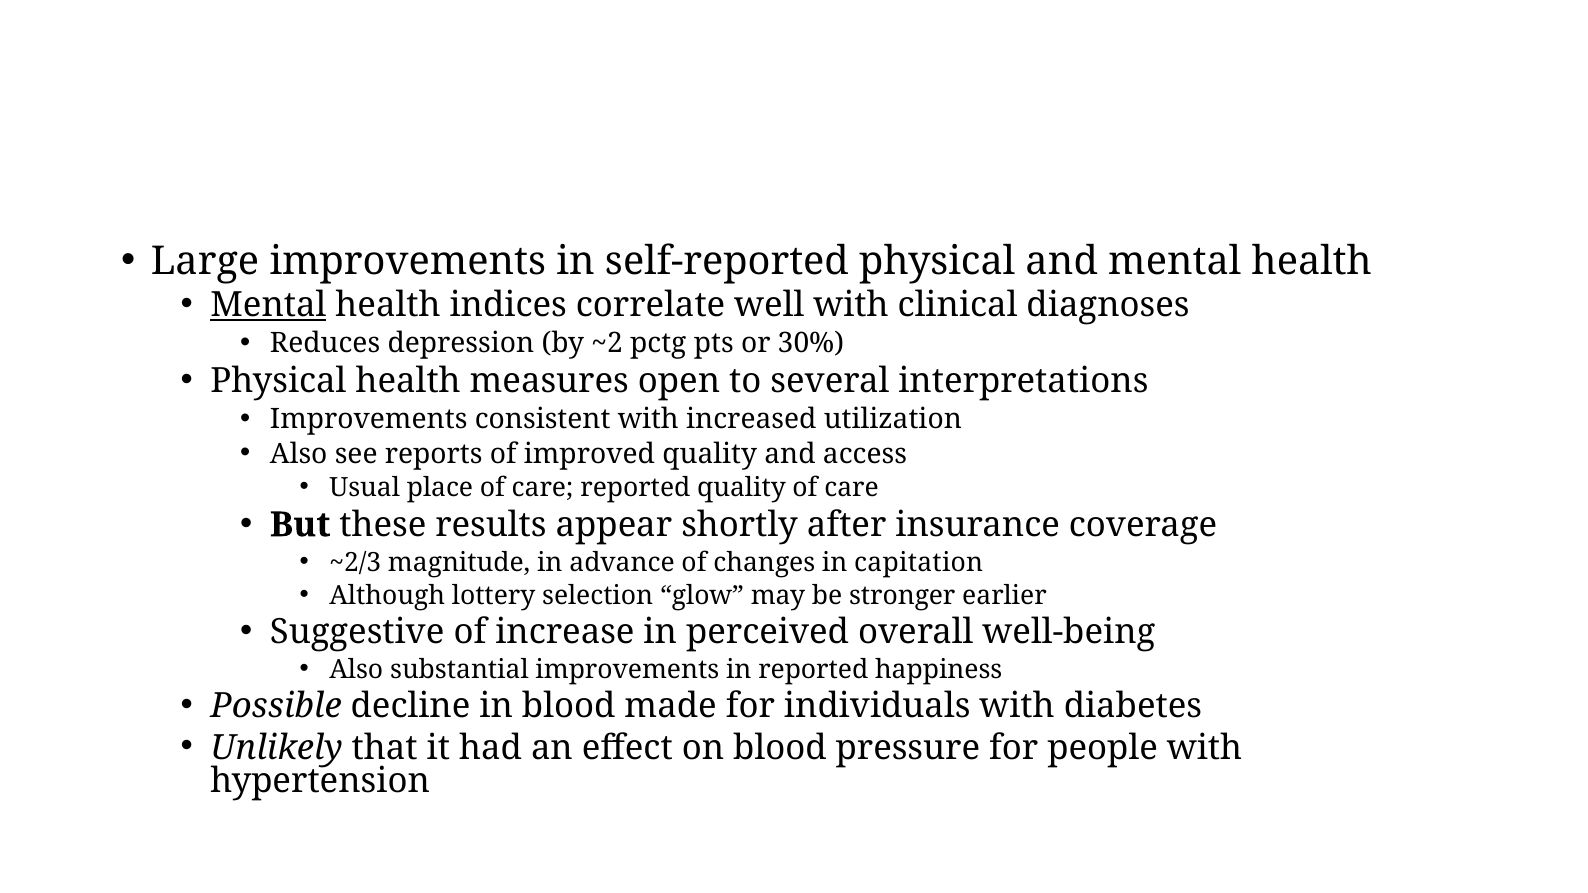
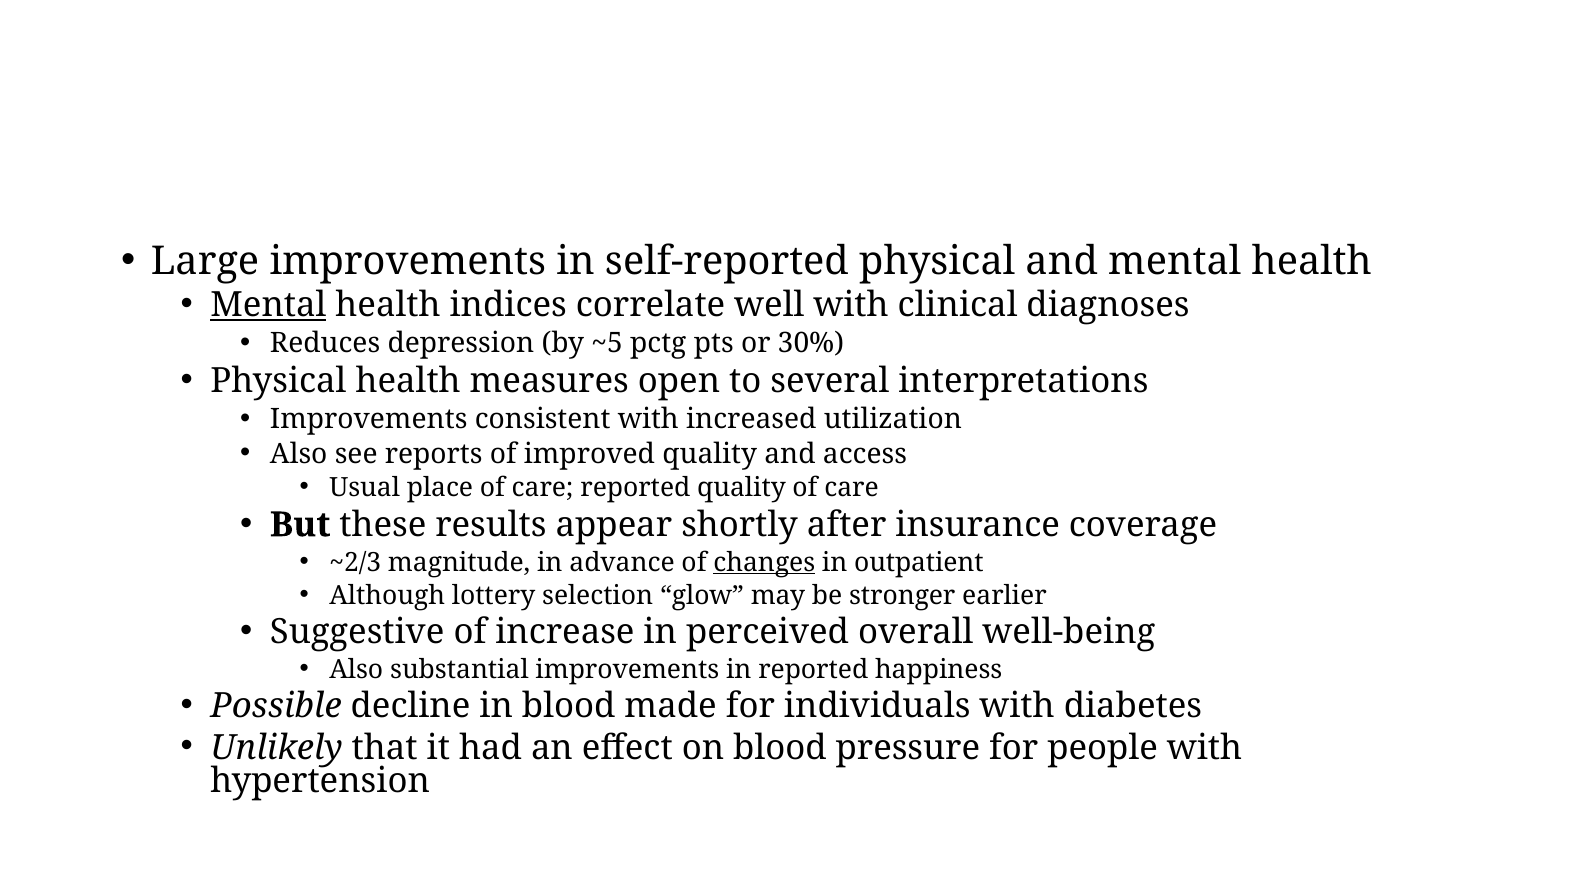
~2: ~2 -> ~5 (607, 344)
changes underline: none -> present (764, 562)
capitation: capitation -> outpatient (919, 562)
